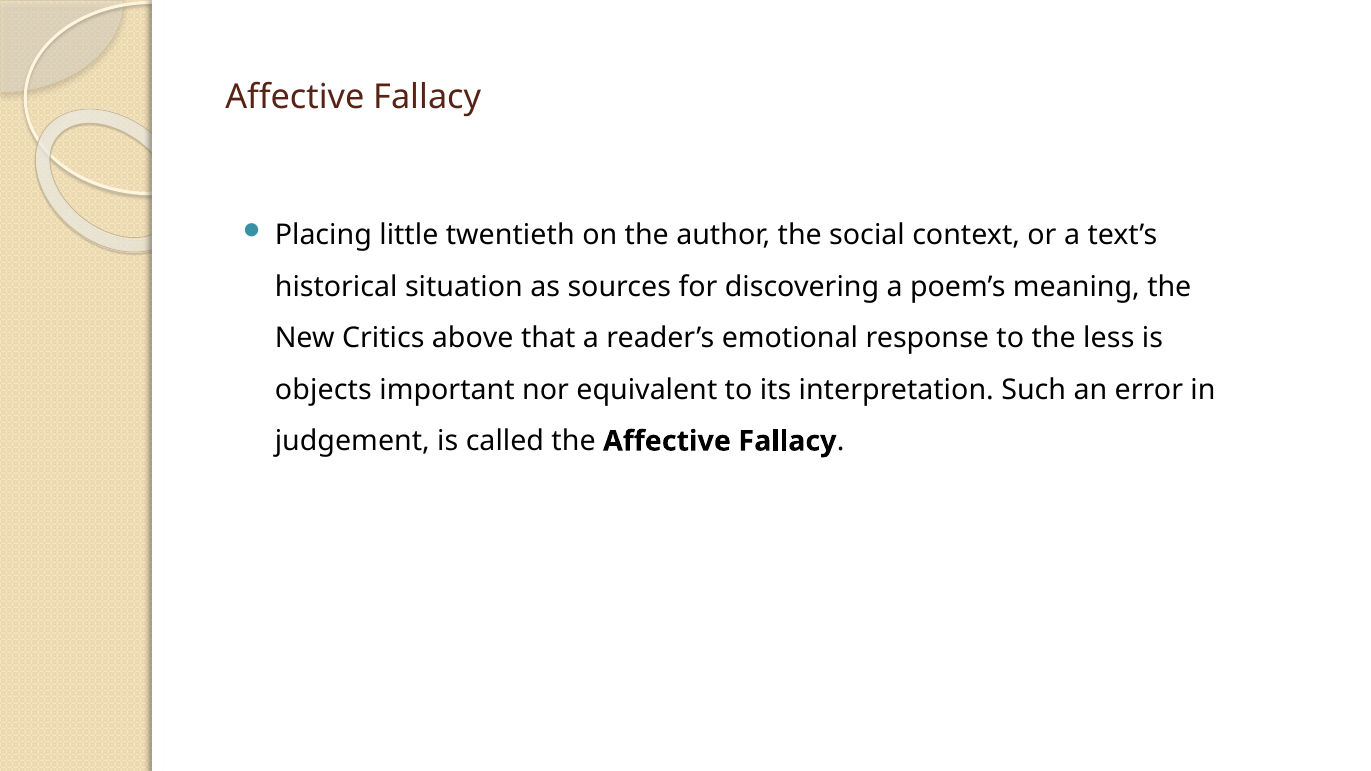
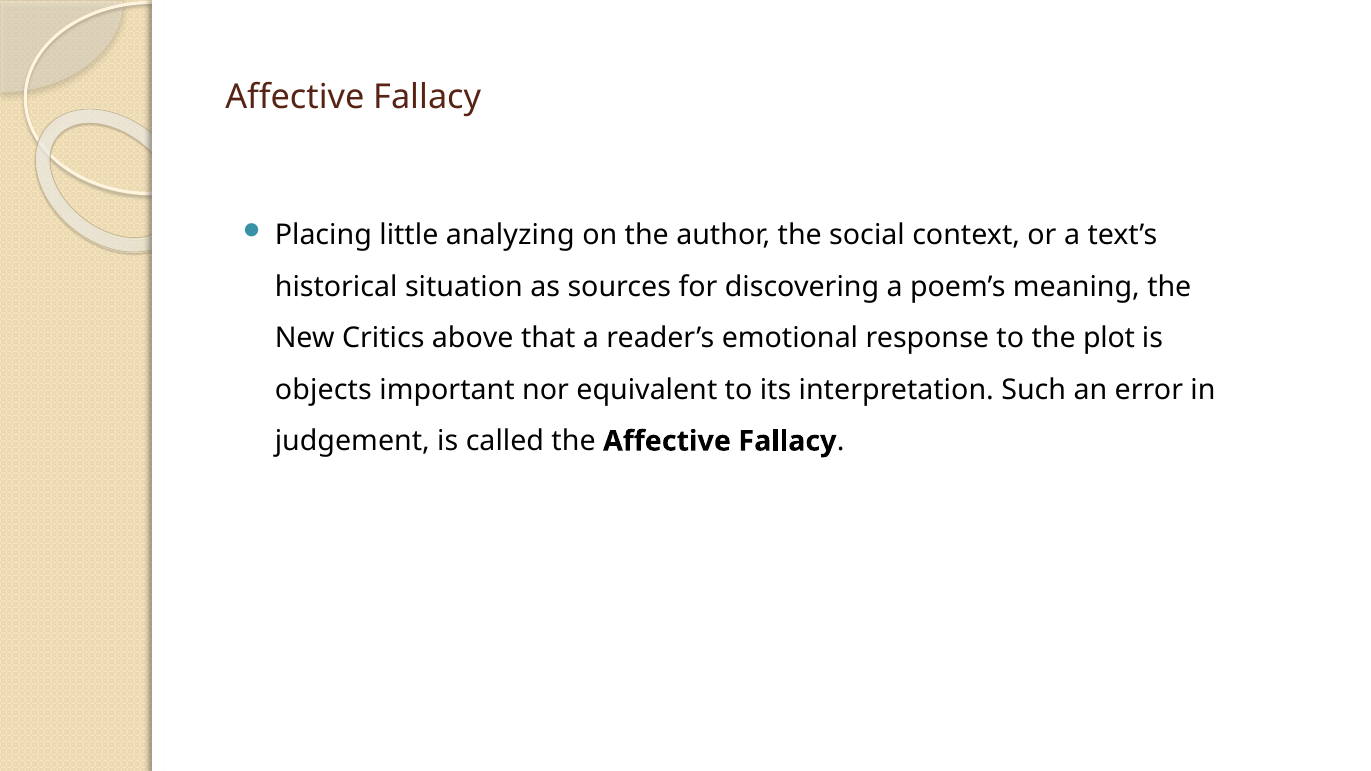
twentieth: twentieth -> analyzing (510, 235)
less: less -> plot (1109, 338)
